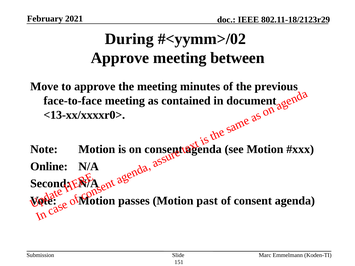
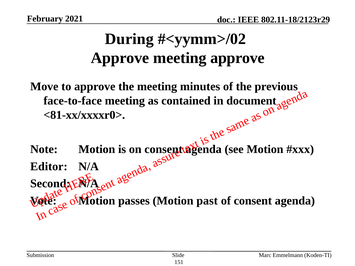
meeting between: between -> approve (237, 58)
<13-xx/xxxxr0>: <13-xx/xxxxr0> -> <81-xx/xxxxr0> (84, 115)
Online: Online -> Editor (49, 167)
